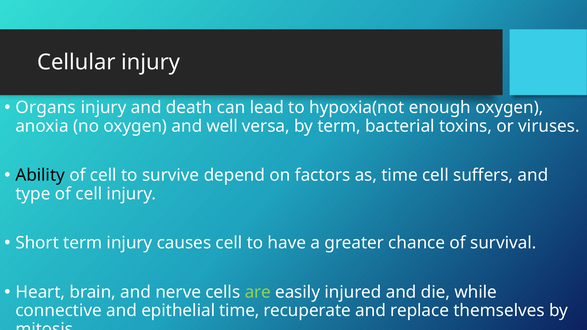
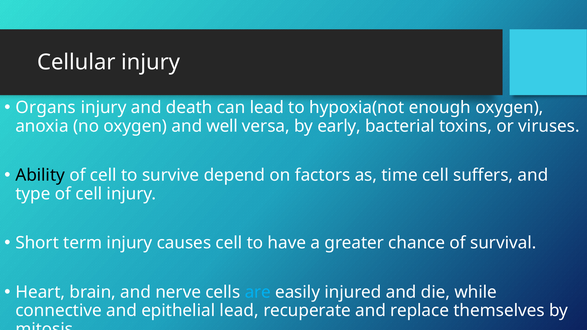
by term: term -> early (339, 126)
are colour: light green -> light blue (258, 292)
epithelial time: time -> lead (239, 311)
